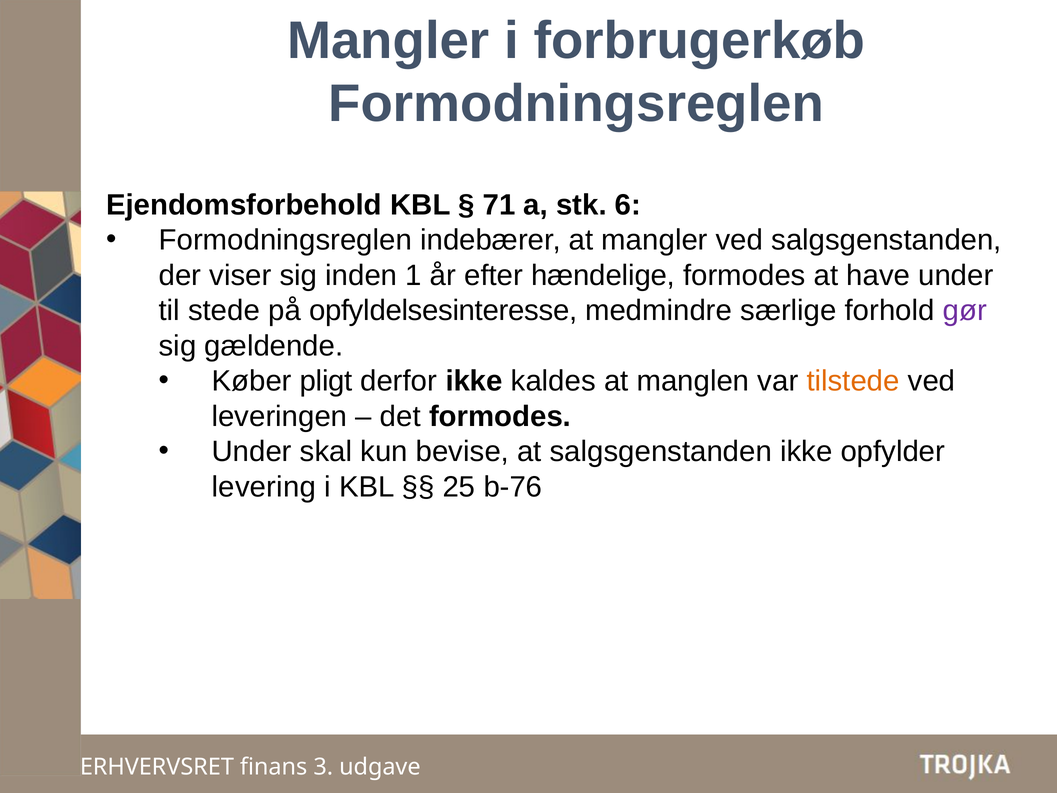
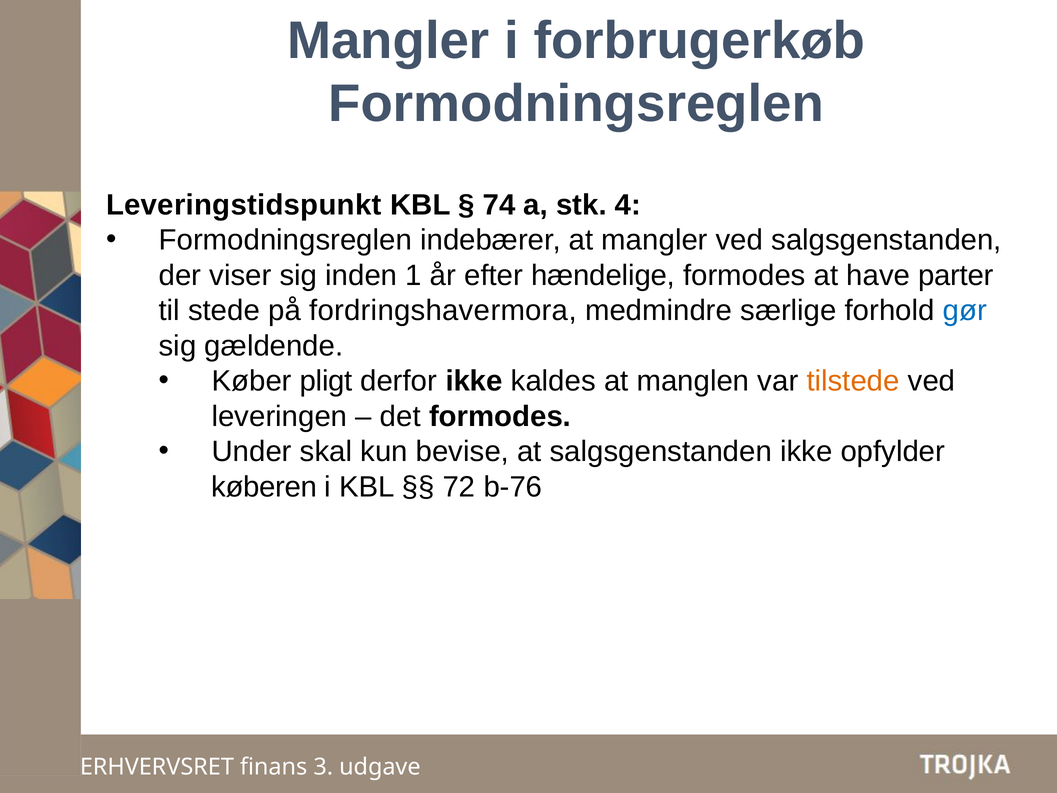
Ejendomsforbehold: Ejendomsforbehold -> Leveringstidspunkt (244, 205)
71: 71 -> 74 (499, 205)
6: 6 -> 4 (628, 205)
have under: under -> parter (956, 275)
opfyldelsesinteresse: opfyldelsesinteresse -> fordringshavermora (443, 311)
gør colour: purple -> blue (965, 311)
levering: levering -> køberen (264, 487)
25: 25 -> 72 (459, 487)
